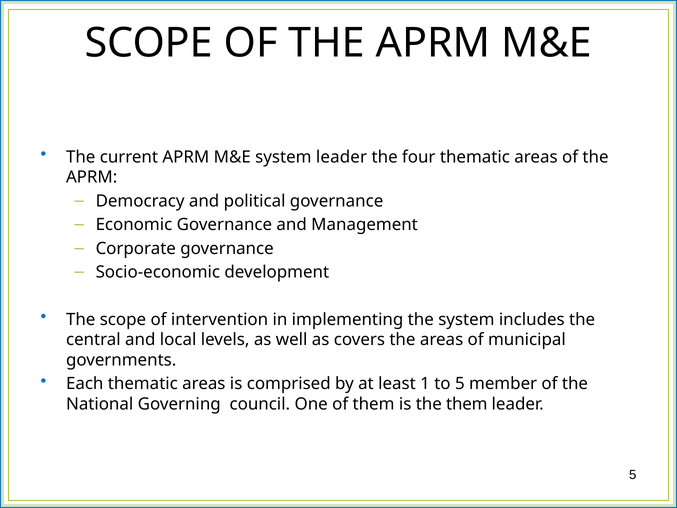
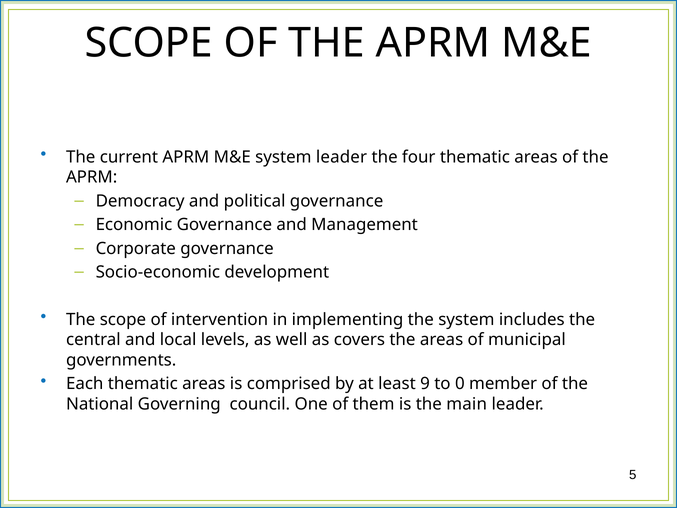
1: 1 -> 9 (425, 384)
to 5: 5 -> 0 (460, 384)
the them: them -> main (467, 404)
